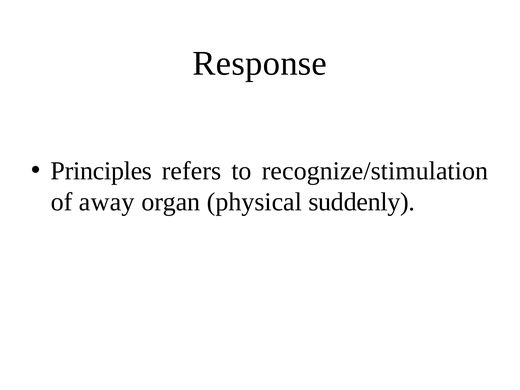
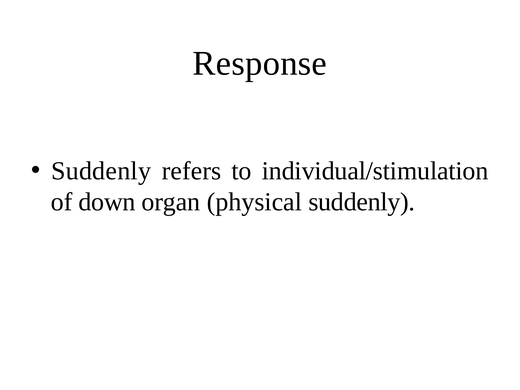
Principles: Principles -> Suddenly (101, 171)
recognize/stimulation: recognize/stimulation -> individual/stimulation (375, 171)
away: away -> down (107, 202)
